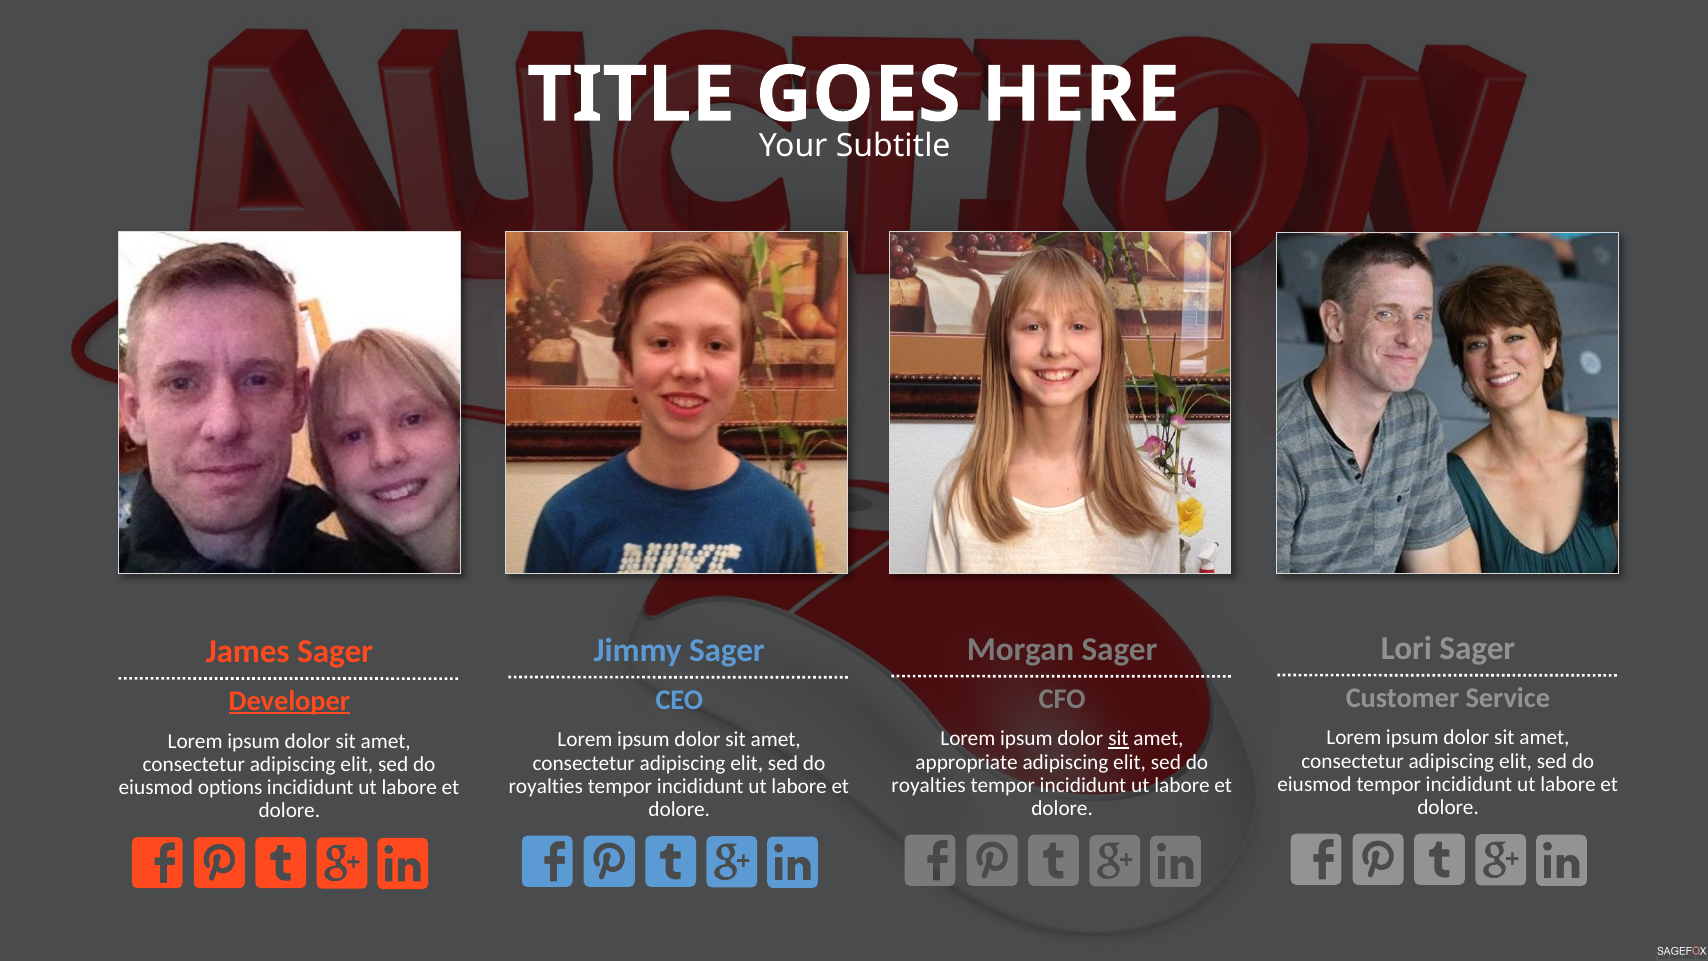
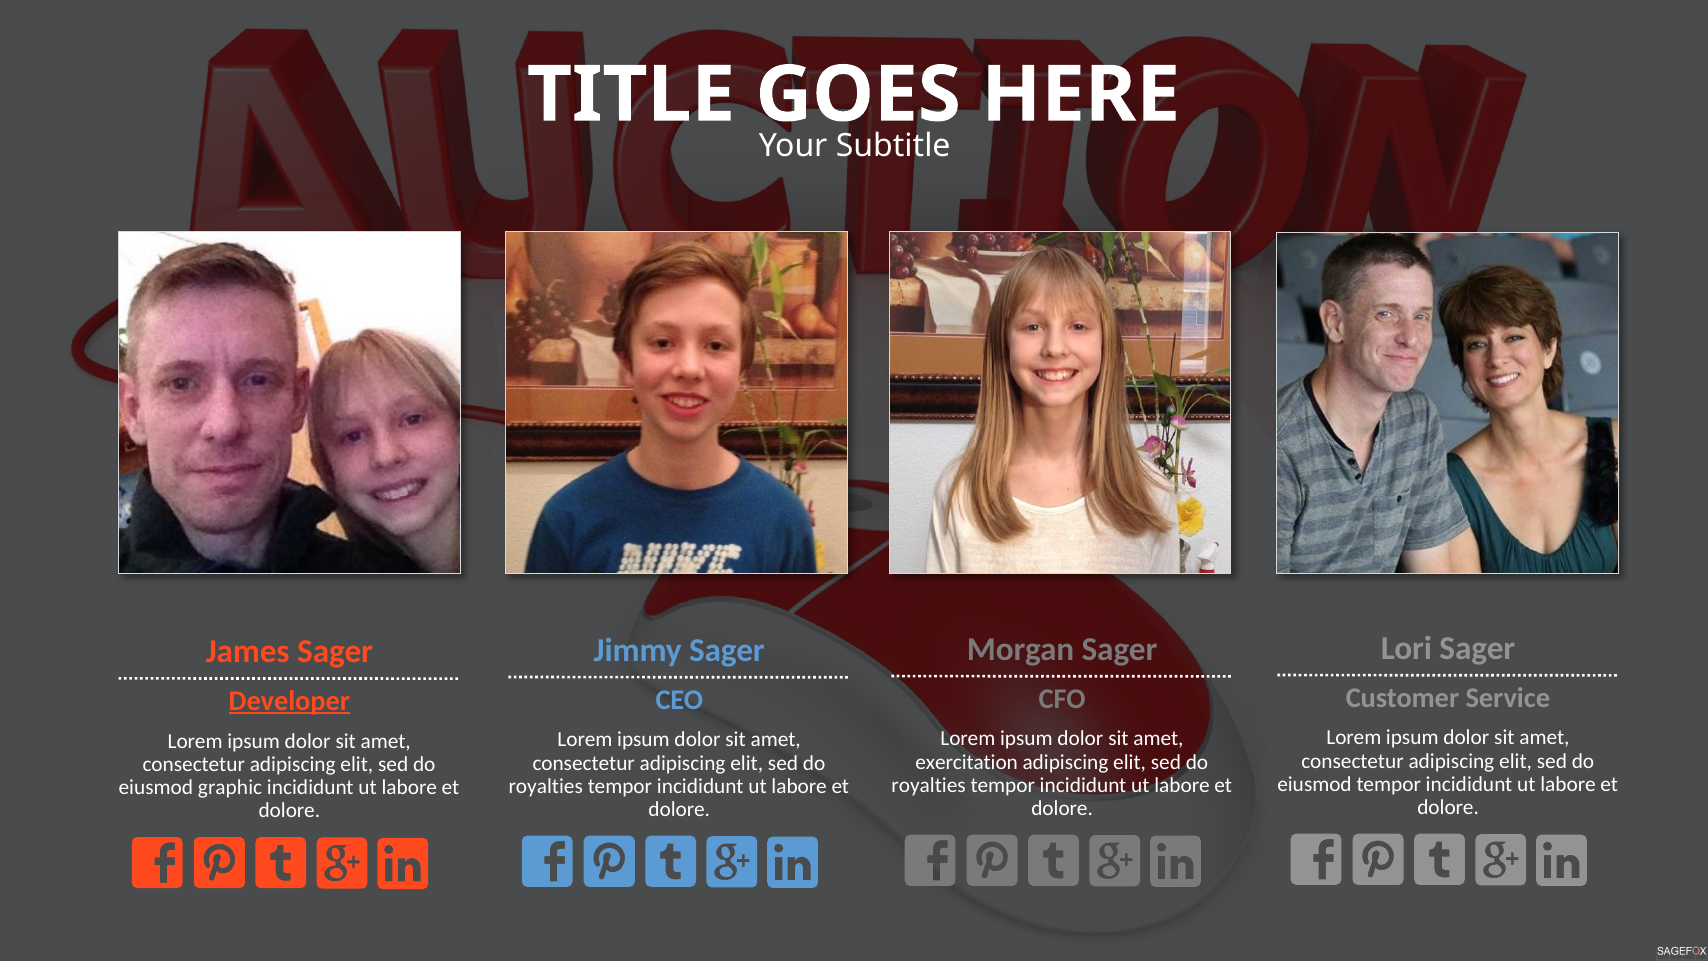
sit underline: present -> none (1118, 739)
appropriate: appropriate -> exercitation (967, 762)
options: options -> graphic (230, 787)
